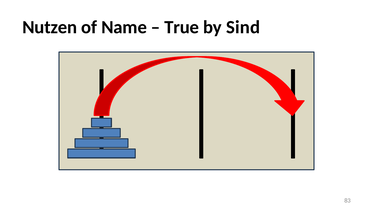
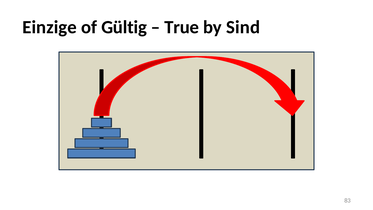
Nutzen: Nutzen -> Einzige (50, 27)
Name: Name -> Gültig (124, 27)
